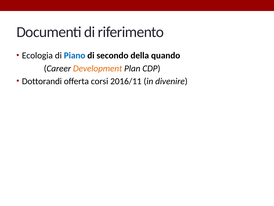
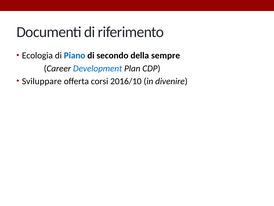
quando: quando -> sempre (166, 55)
Development colour: orange -> blue (98, 68)
Dottorandi: Dottorandi -> Sviluppare (42, 81)
2016/11: 2016/11 -> 2016/10 (126, 81)
